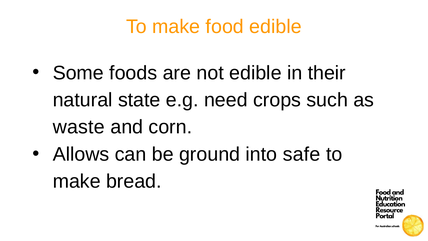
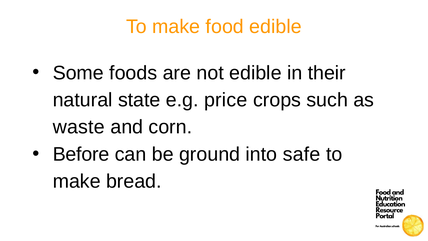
need: need -> price (226, 100)
Allows: Allows -> Before (81, 154)
